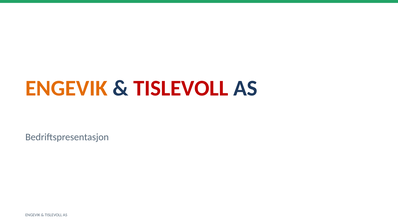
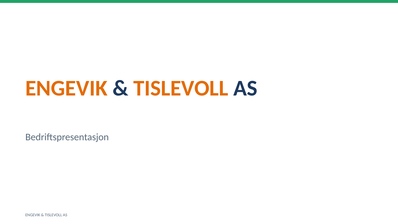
TISLEVOLL colour: red -> orange (181, 88)
